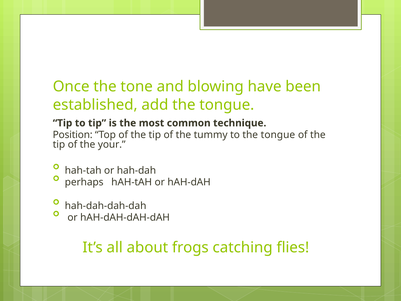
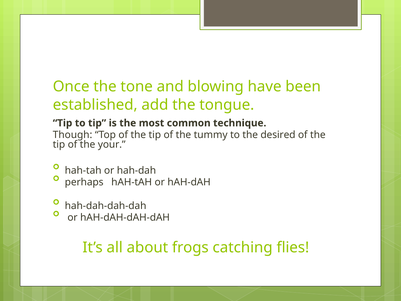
Position: Position -> Though (73, 135)
to the tongue: tongue -> desired (278, 135)
